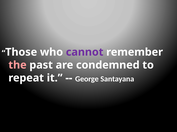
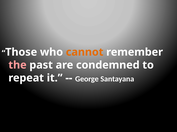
cannot colour: purple -> orange (85, 52)
